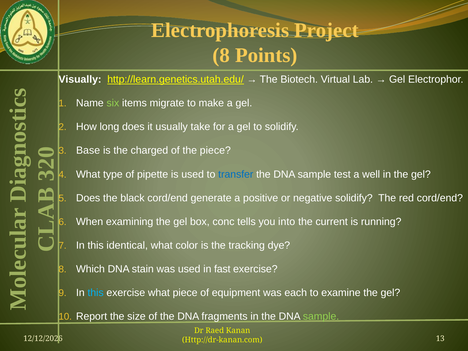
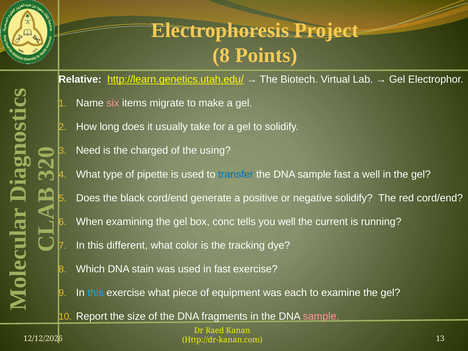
Visually: Visually -> Relative (80, 79)
six colour: light green -> pink (113, 103)
Base: Base -> Need (88, 151)
the piece: piece -> using (215, 151)
sample test: test -> fast (342, 174)
you into: into -> well (287, 222)
identical: identical -> different (127, 245)
sample colour: light green -> pink (321, 316)
